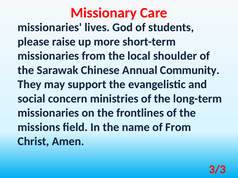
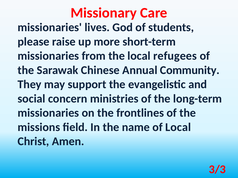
shoulder: shoulder -> refugees (175, 56)
of From: From -> Local (178, 127)
